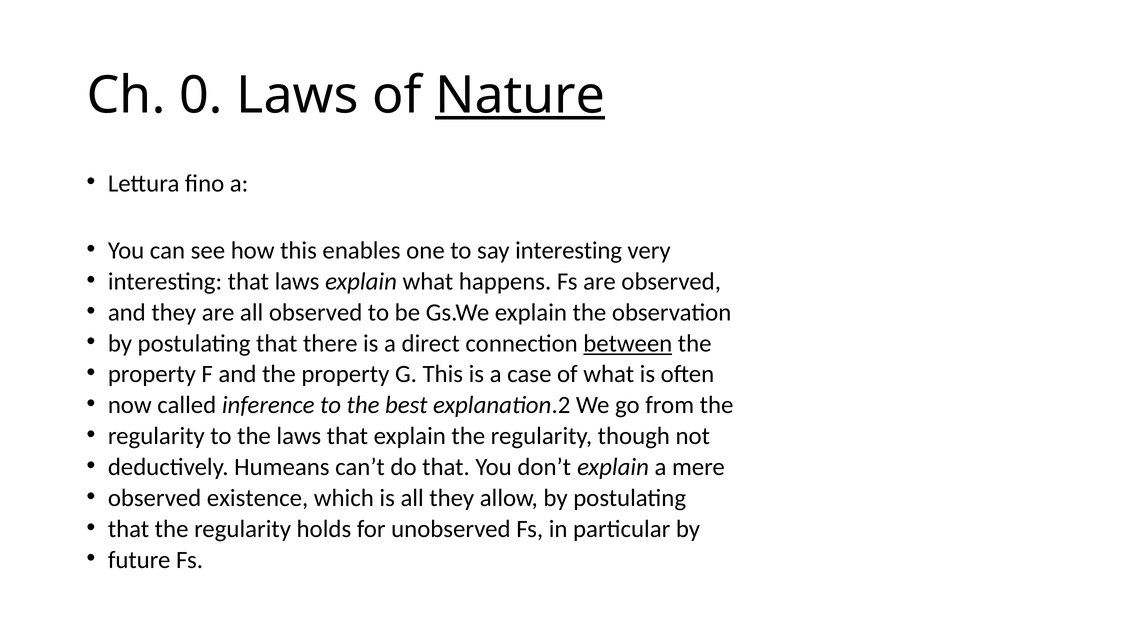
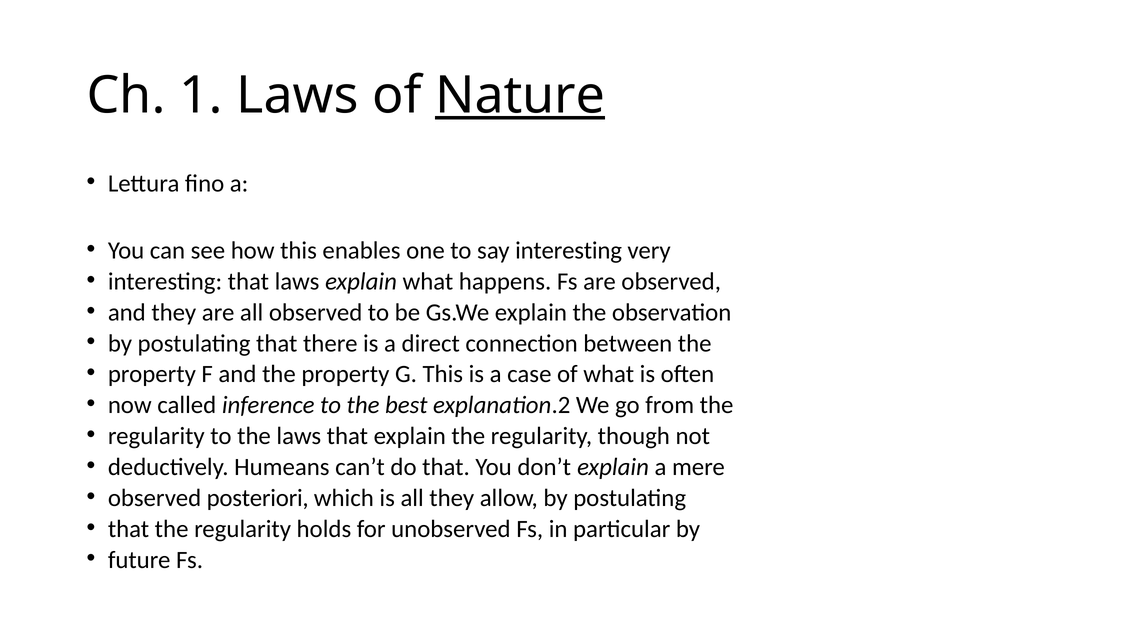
0: 0 -> 1 (201, 95)
between underline: present -> none (628, 343)
existence: existence -> posteriori (258, 498)
